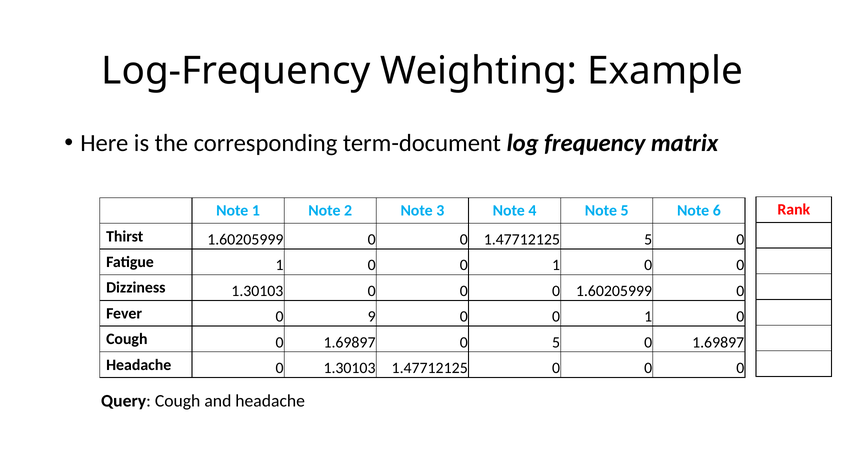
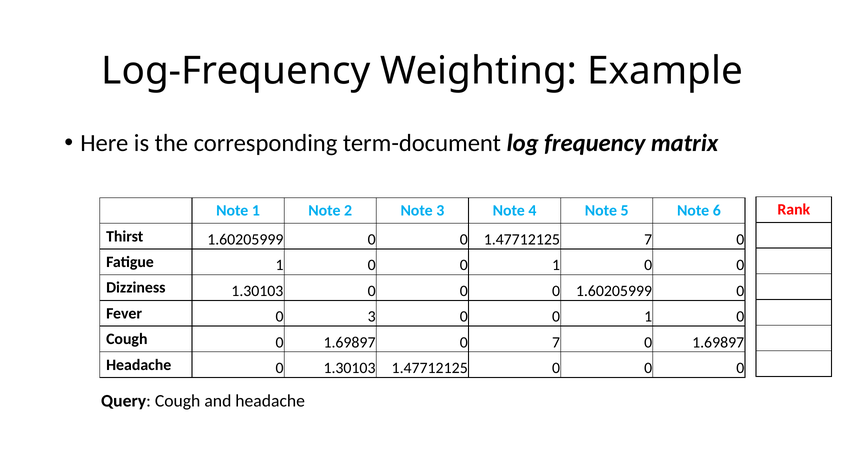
1.47712125 5: 5 -> 7 (648, 240)
0 9: 9 -> 3 (372, 317)
0 5: 5 -> 7 (556, 343)
